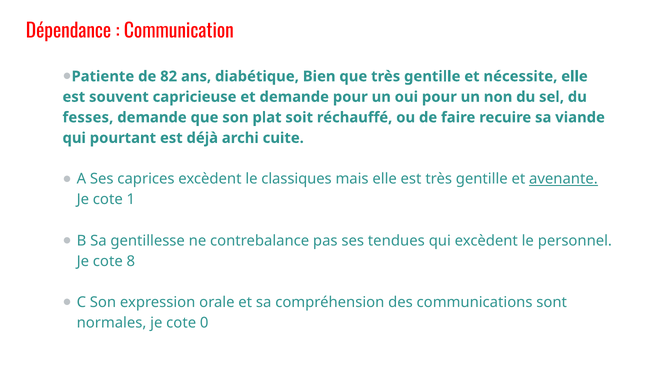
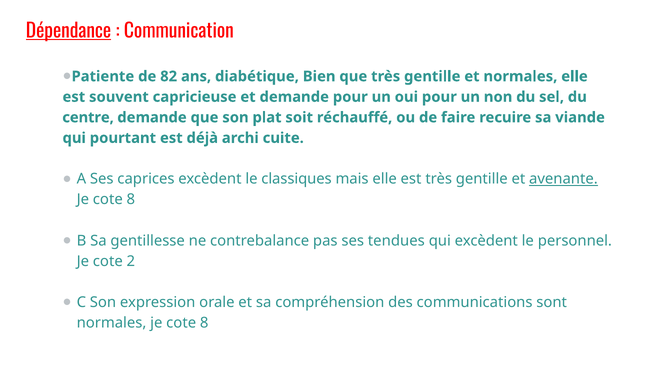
Dépendance underline: none -> present (69, 31)
et nécessite: nécessite -> normales (520, 76)
fesses: fesses -> centre (88, 117)
1: 1 -> 8 (131, 199)
8: 8 -> 2 (131, 261)
normales je cote 0: 0 -> 8 (204, 323)
